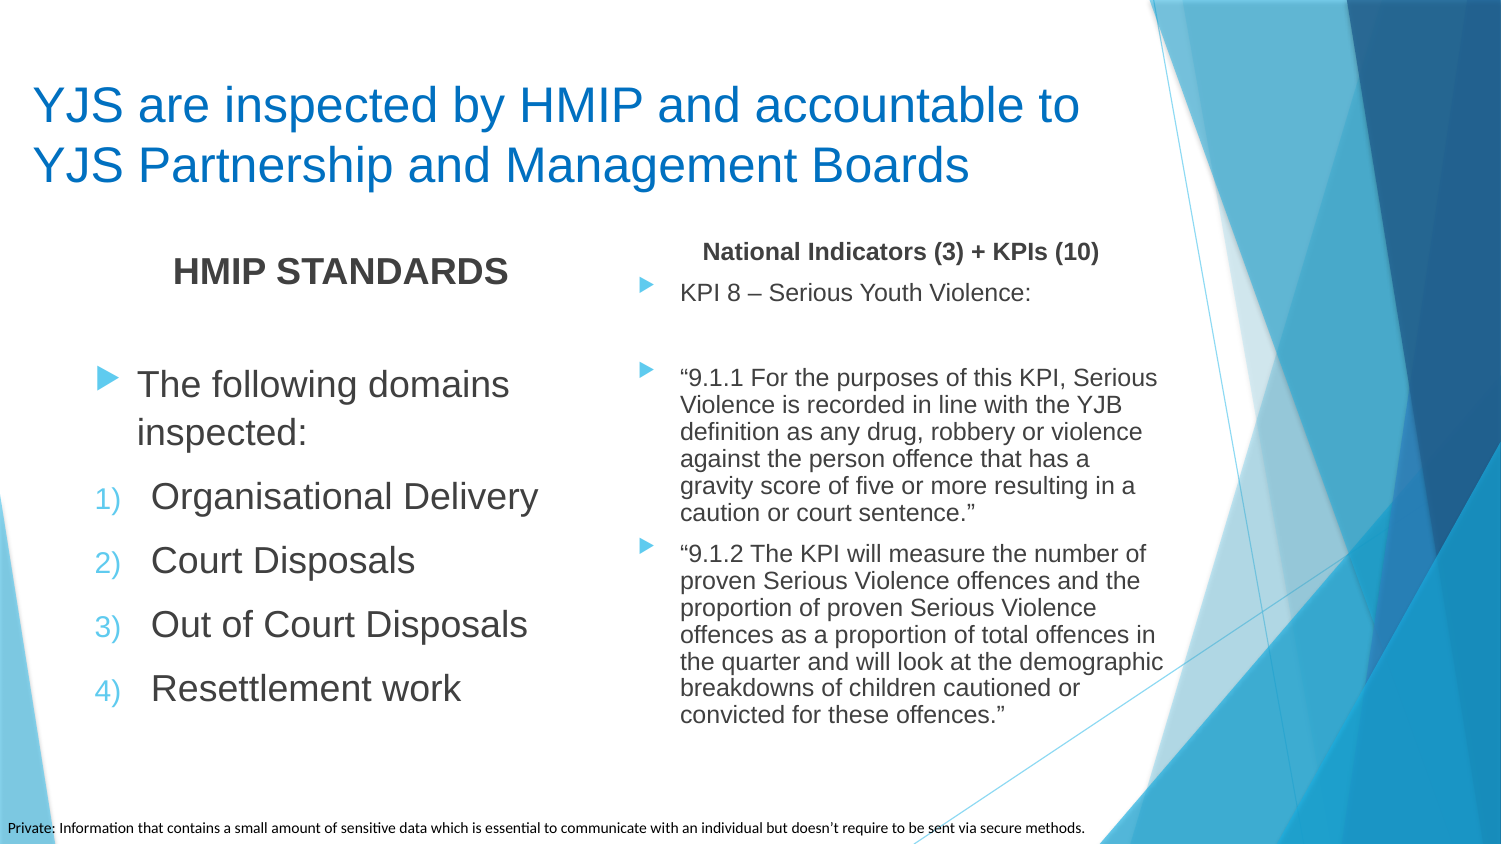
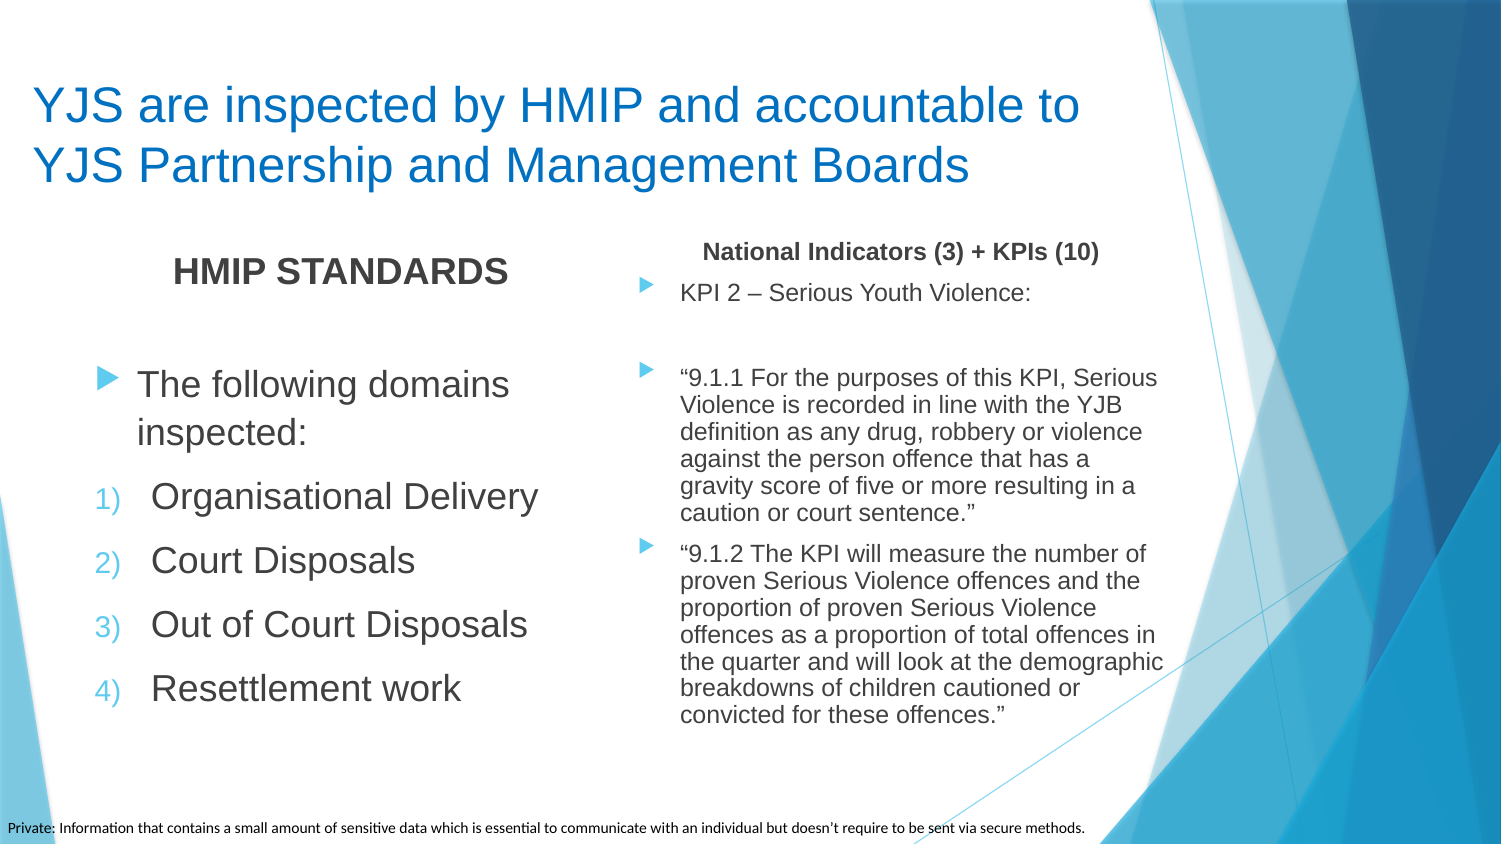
KPI 8: 8 -> 2 (734, 293)
